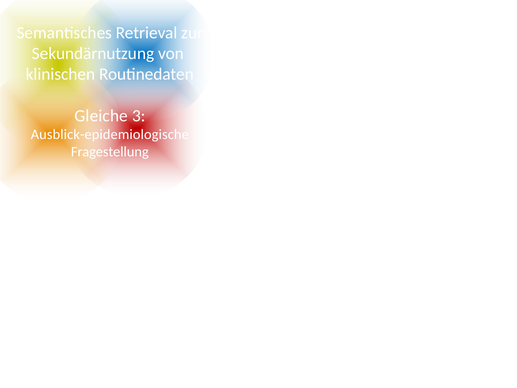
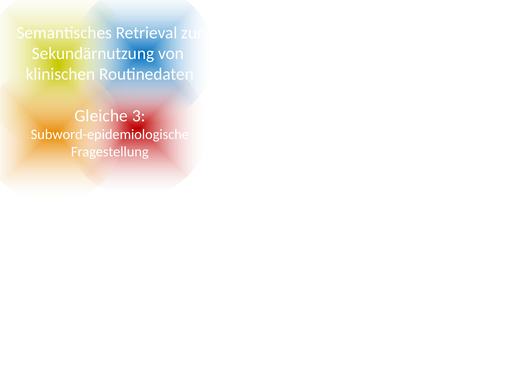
Ausblick-epidemiologische: Ausblick-epidemiologische -> Subword-epidemiologische (110, 134)
